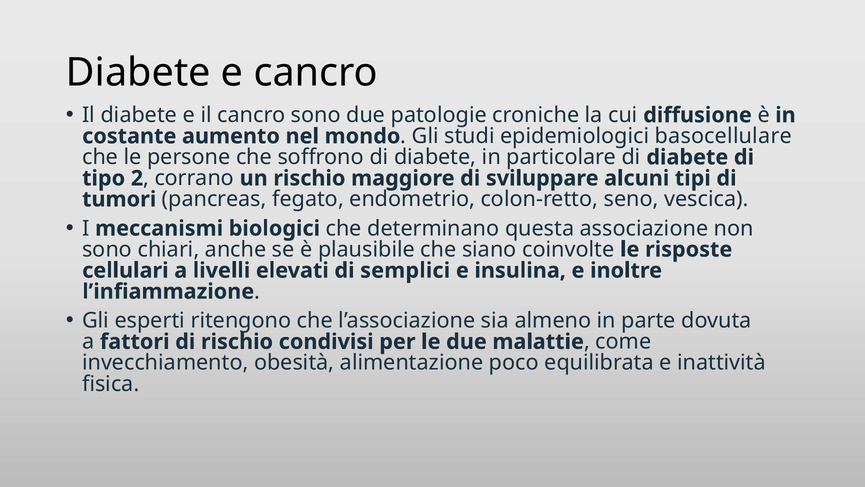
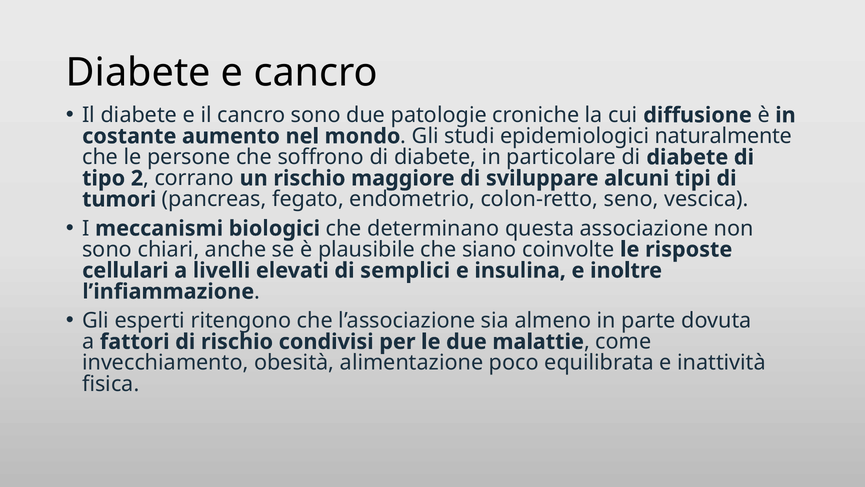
basocellulare: basocellulare -> naturalmente (723, 136)
